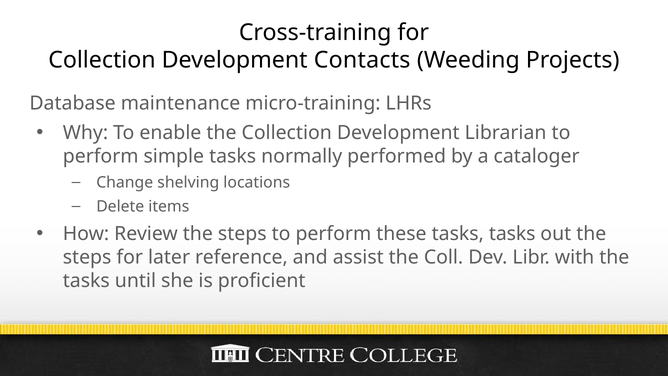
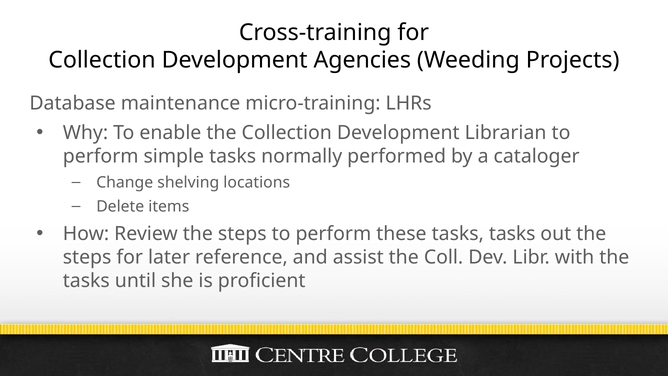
Contacts: Contacts -> Agencies (362, 60)
